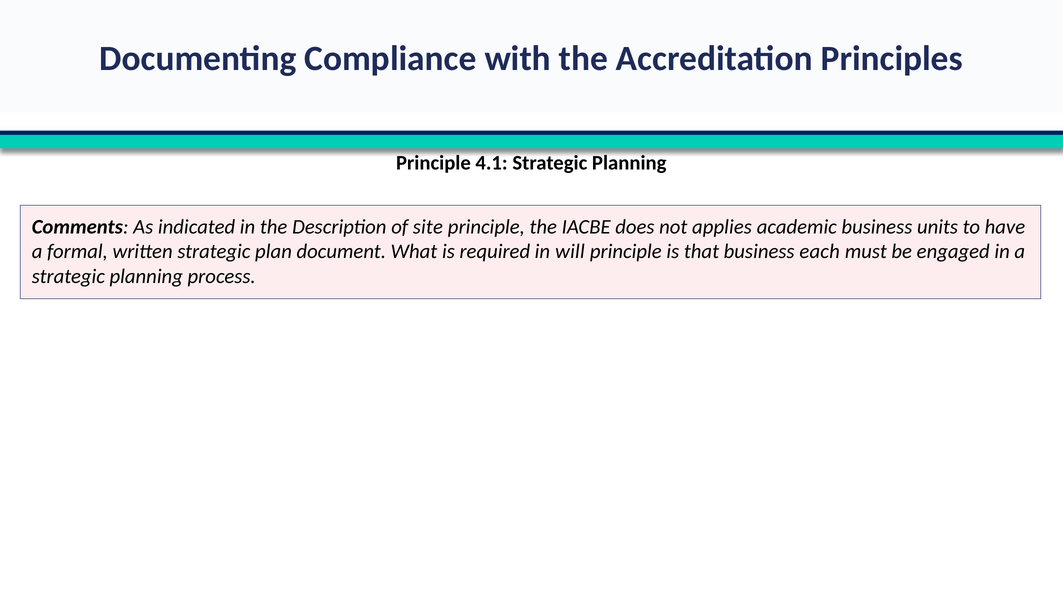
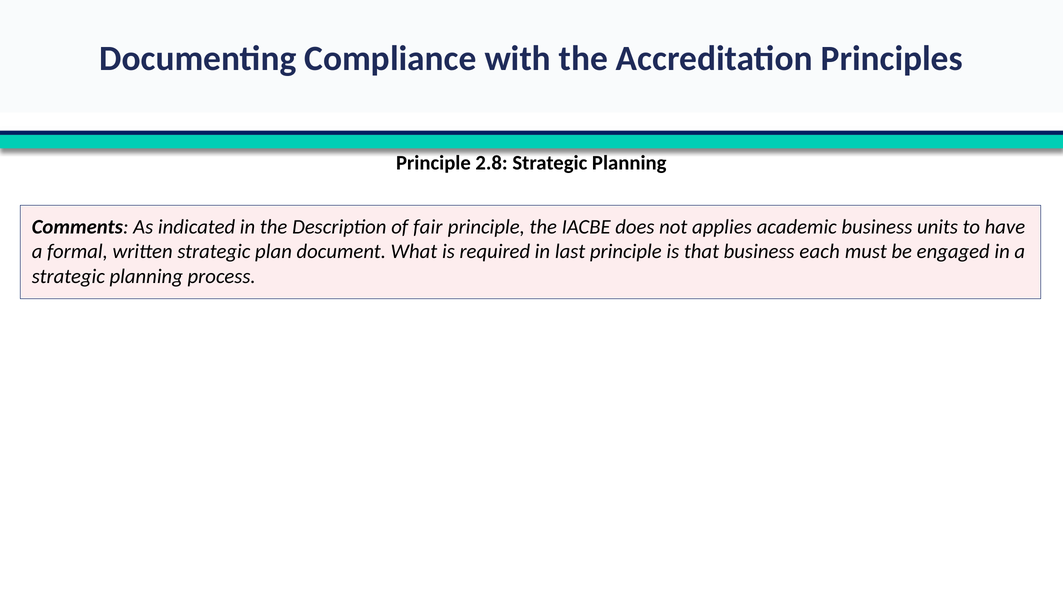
4.1: 4.1 -> 2.8 (492, 163)
site: site -> fair (428, 227)
will: will -> last (570, 252)
